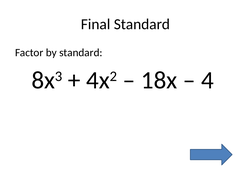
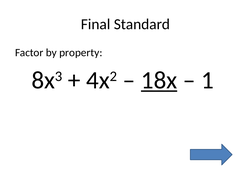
by standard: standard -> property (81, 53)
18x underline: none -> present (159, 80)
4: 4 -> 1 (207, 80)
